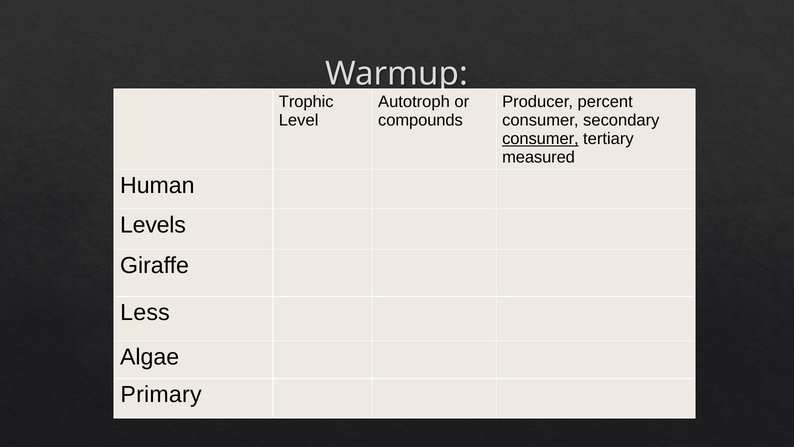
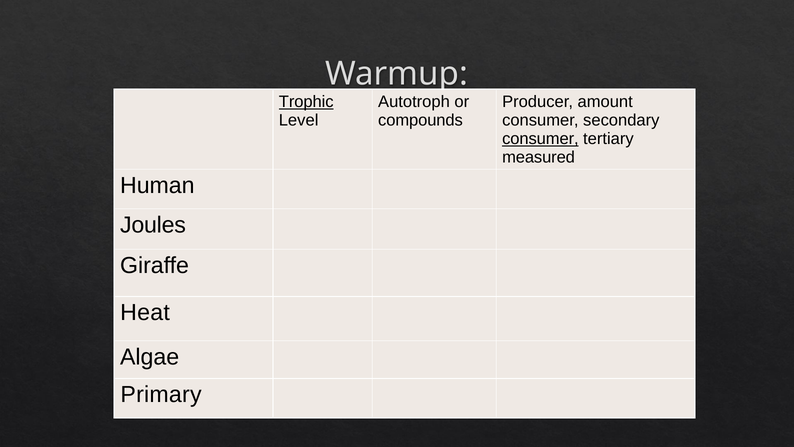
Trophic underline: none -> present (306, 102)
percent: percent -> amount (605, 102)
Levels: Levels -> Joules (153, 225)
Less: Less -> Heat (145, 312)
